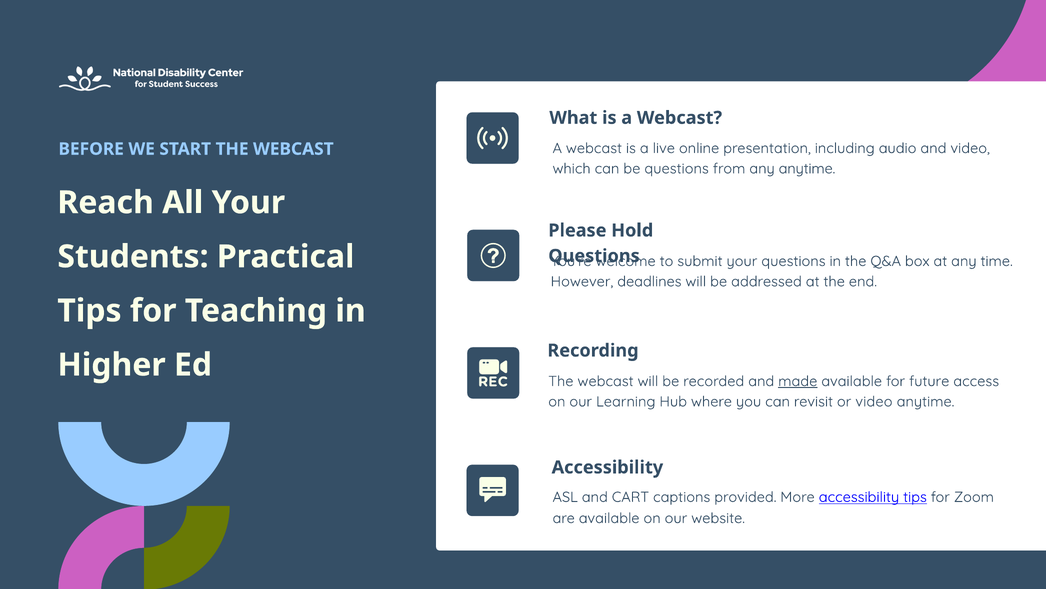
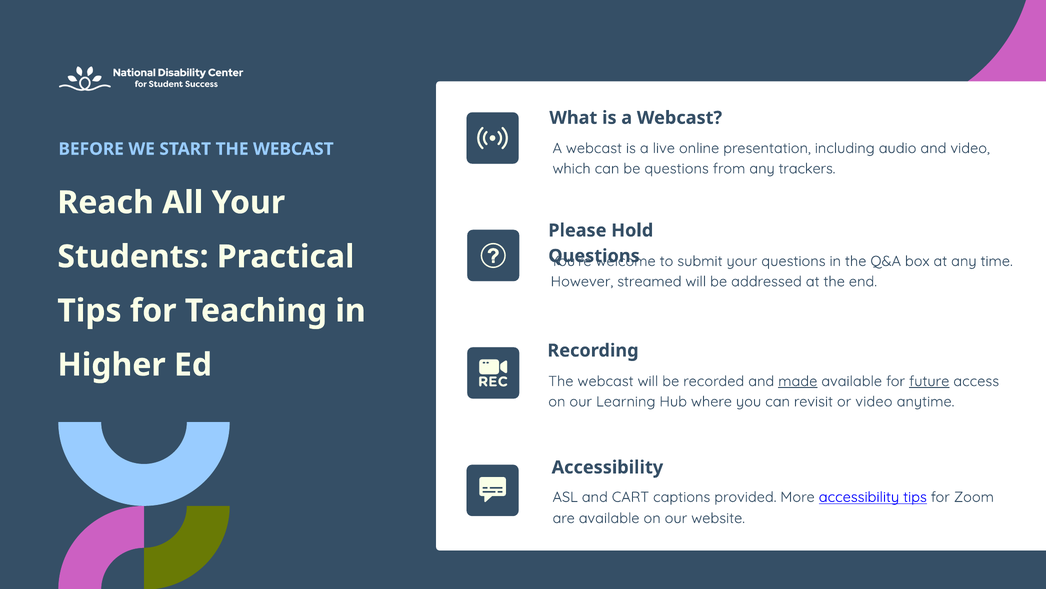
any anytime: anytime -> trackers (807, 168)
deadlines: deadlines -> streamed (649, 281)
future underline: none -> present (929, 381)
